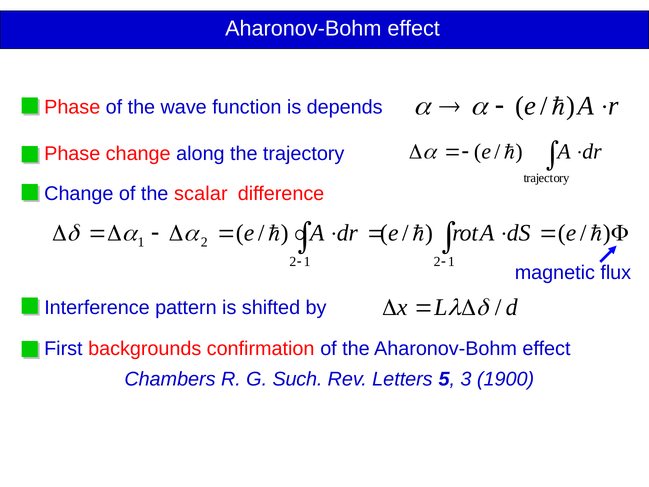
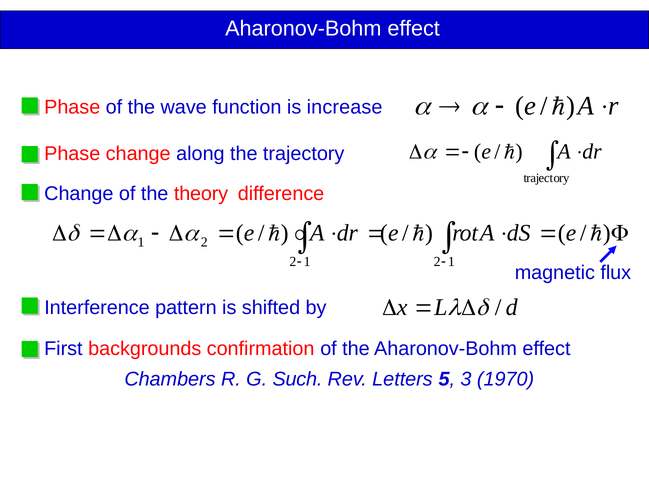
depends: depends -> increase (345, 107)
scalar: scalar -> theory (201, 194)
1900: 1900 -> 1970 (506, 379)
